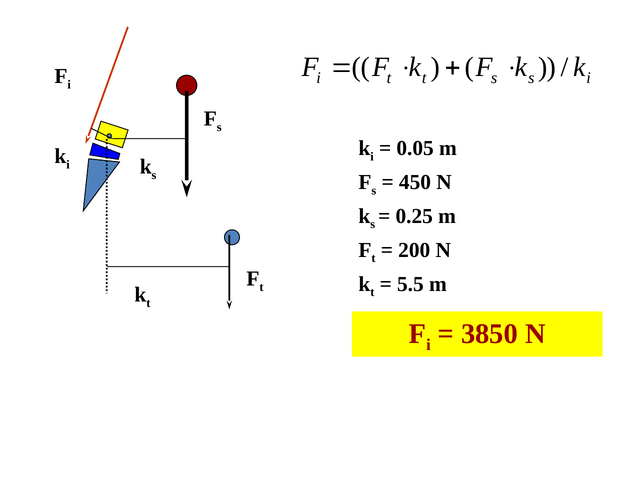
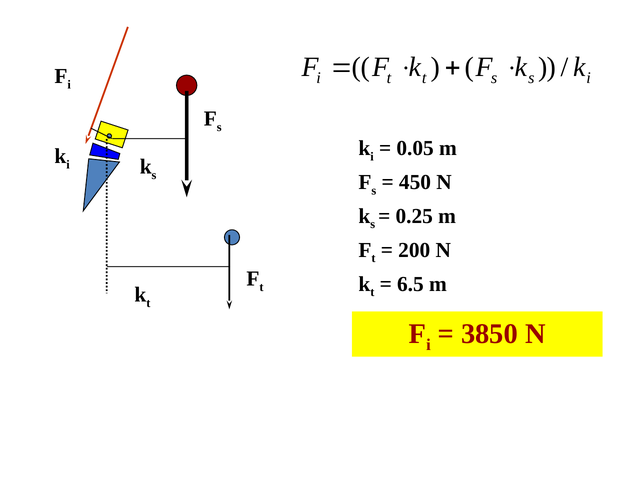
5.5: 5.5 -> 6.5 (410, 284)
